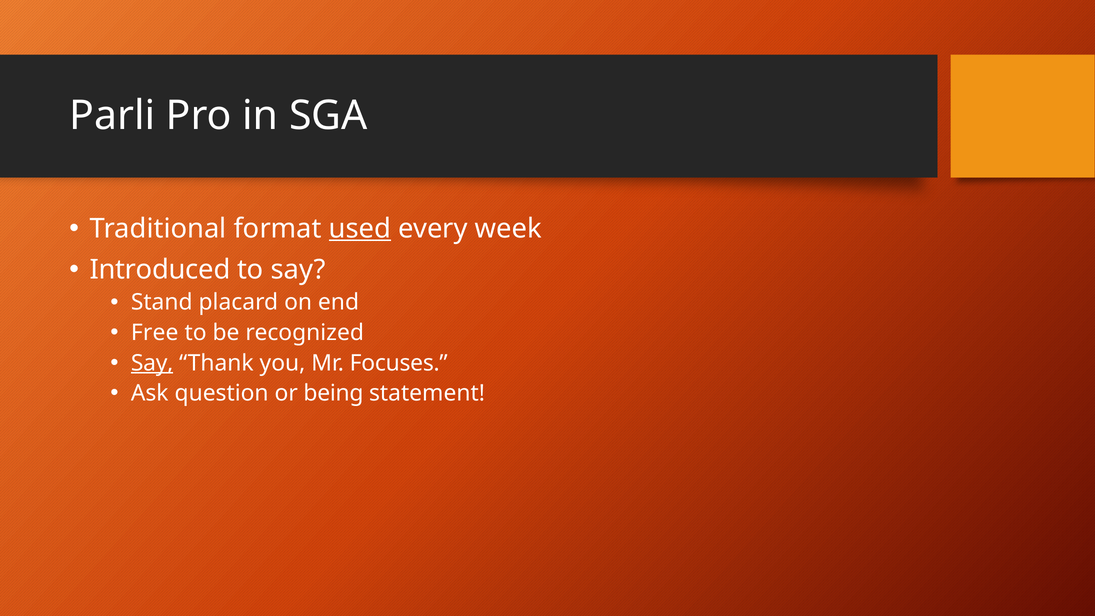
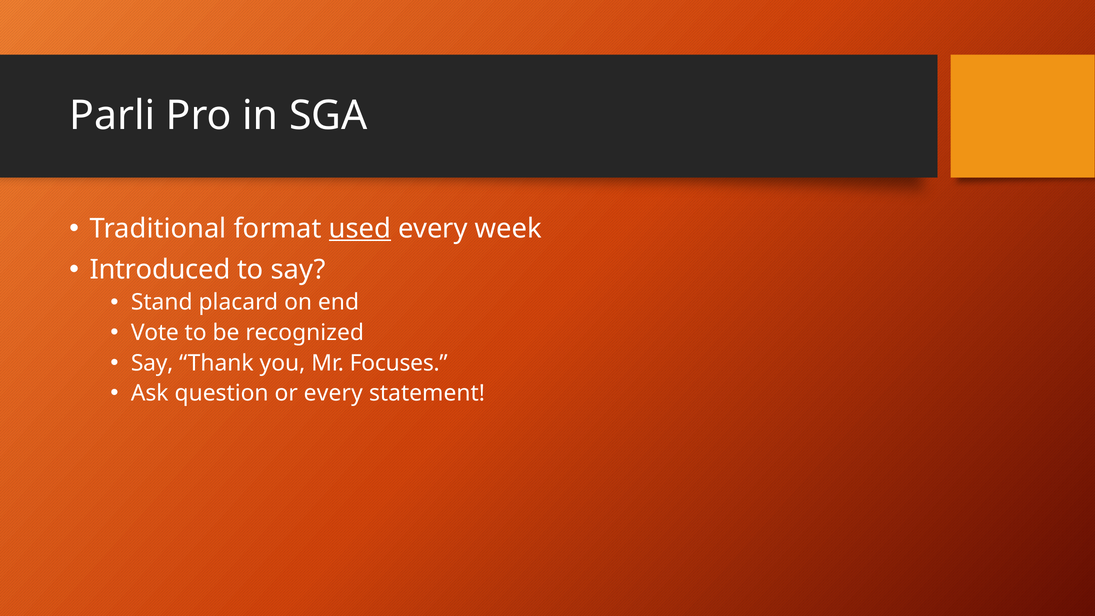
Free: Free -> Vote (155, 333)
Say underline: present -> none (152, 363)
or being: being -> every (333, 393)
